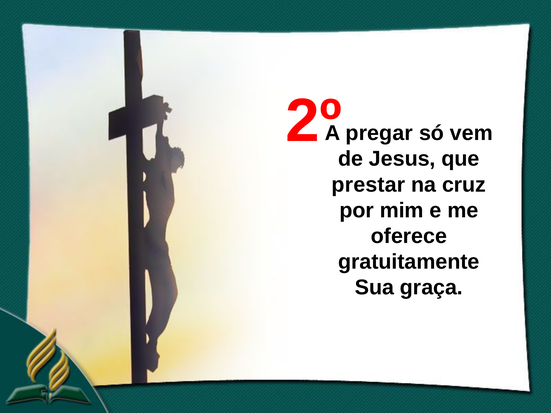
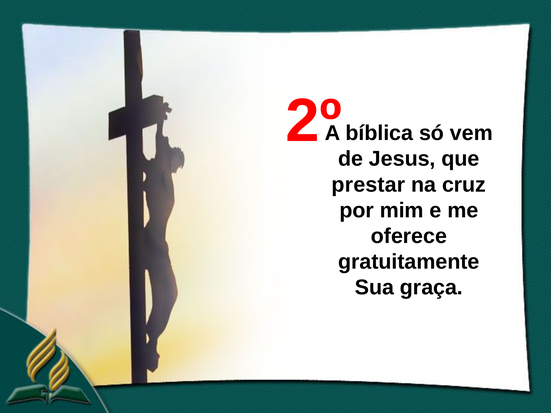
pregar: pregar -> bíblica (379, 133)
